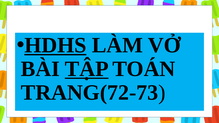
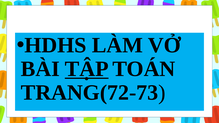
HDHS underline: present -> none (55, 45)
